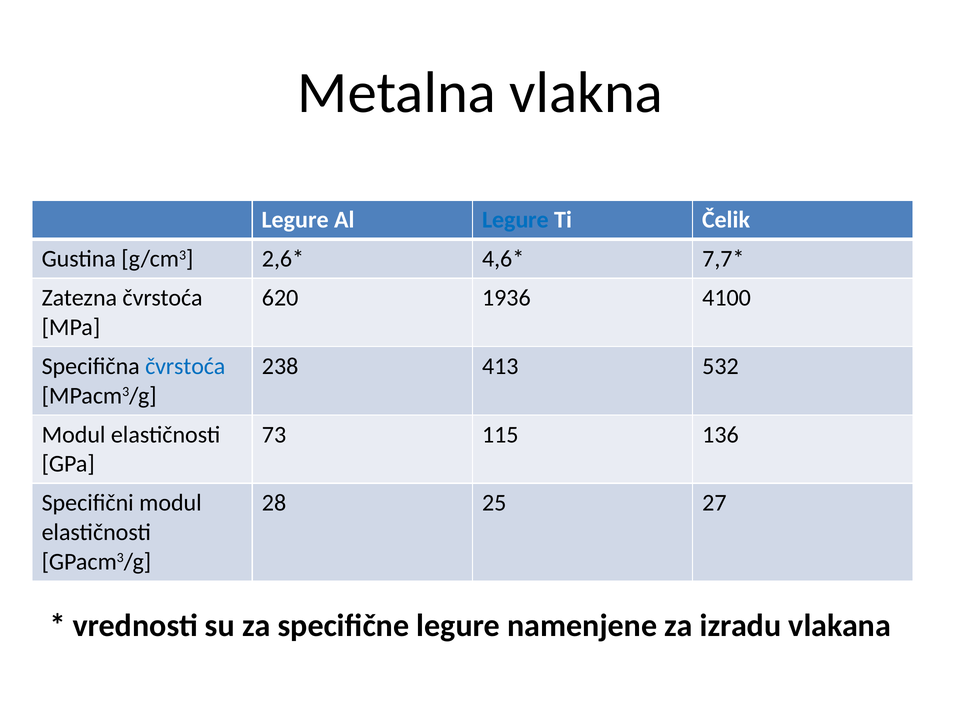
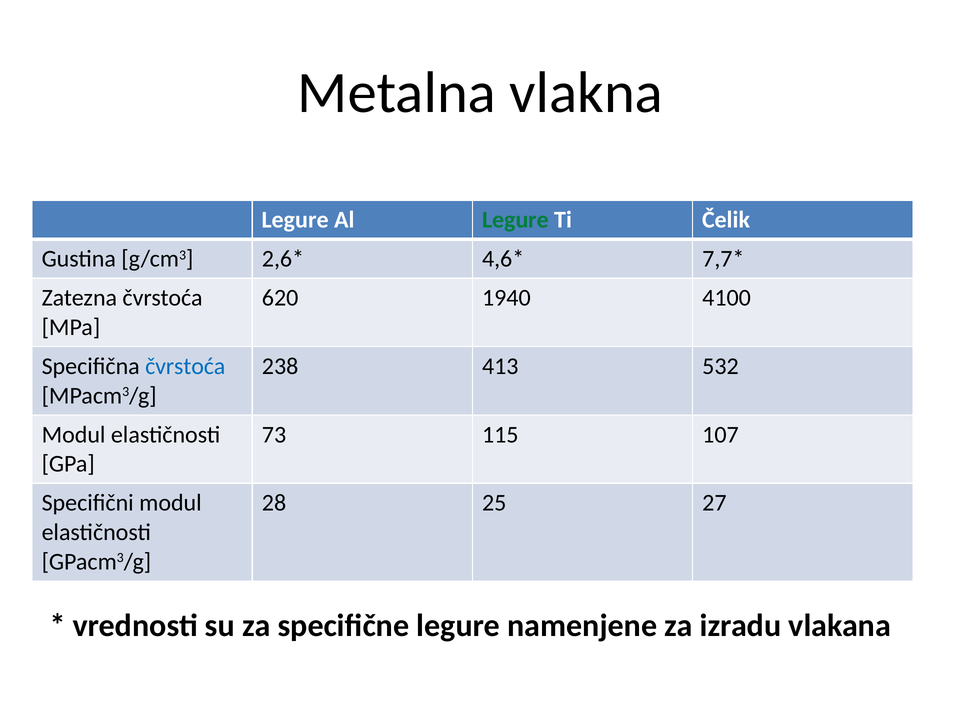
Legure colour: blue -> green (515, 220)
1936: 1936 -> 1940 (506, 298)
136: 136 -> 107 (720, 435)
